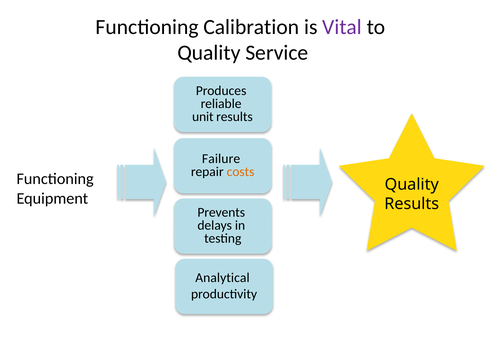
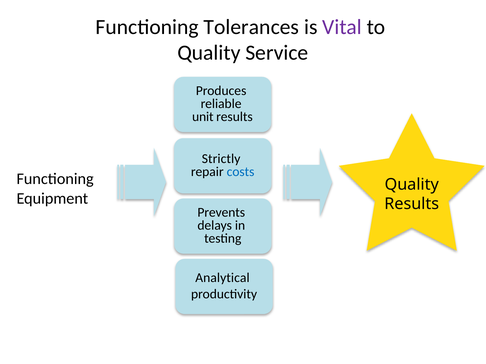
Calibration: Calibration -> Tolerances (251, 27)
Failure: Failure -> Strictly (221, 159)
costs colour: orange -> blue (241, 172)
